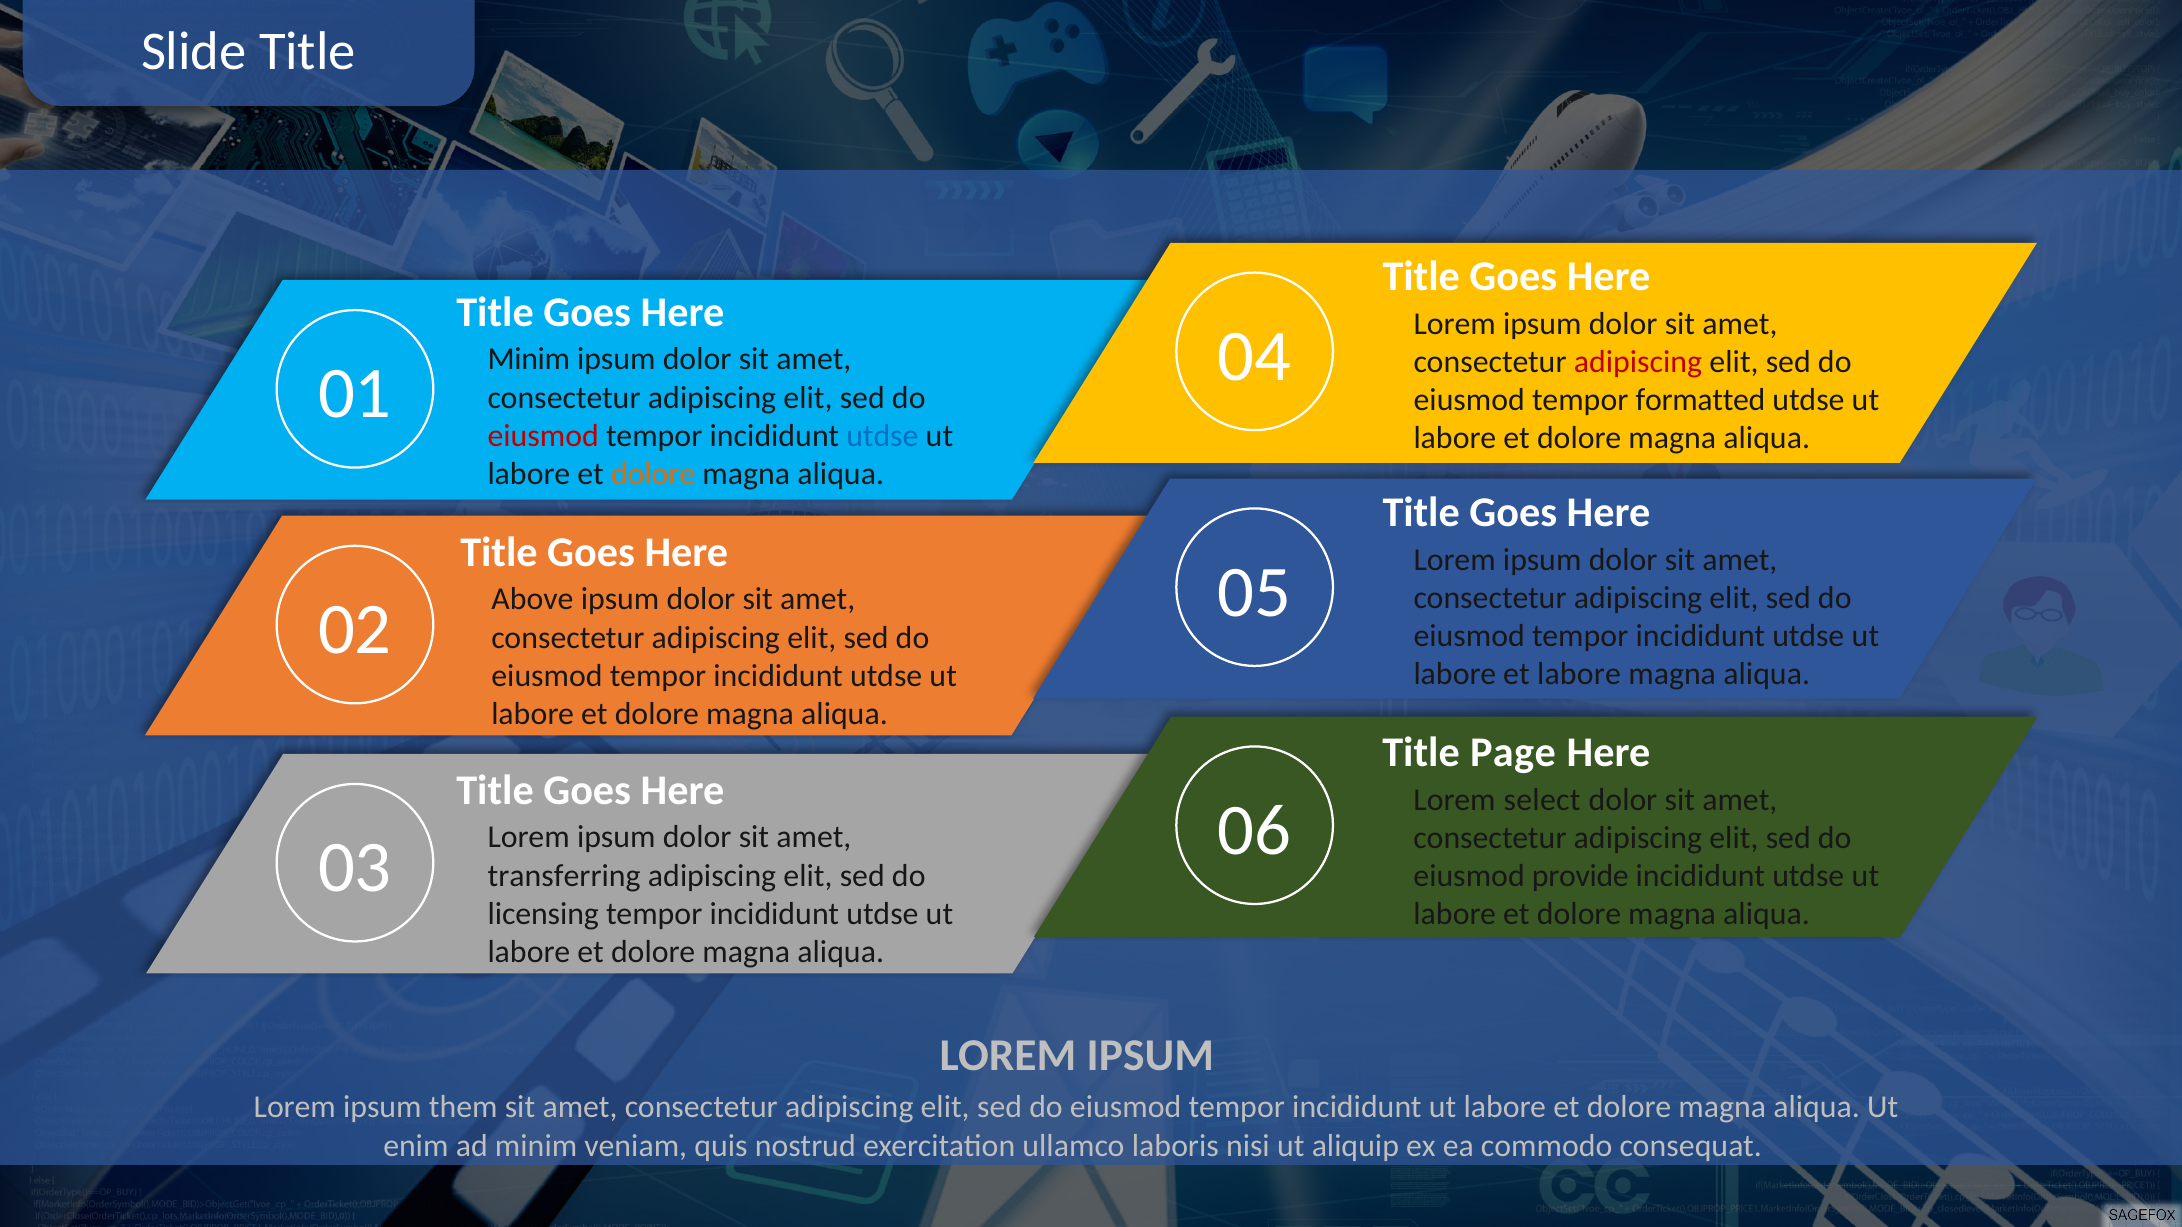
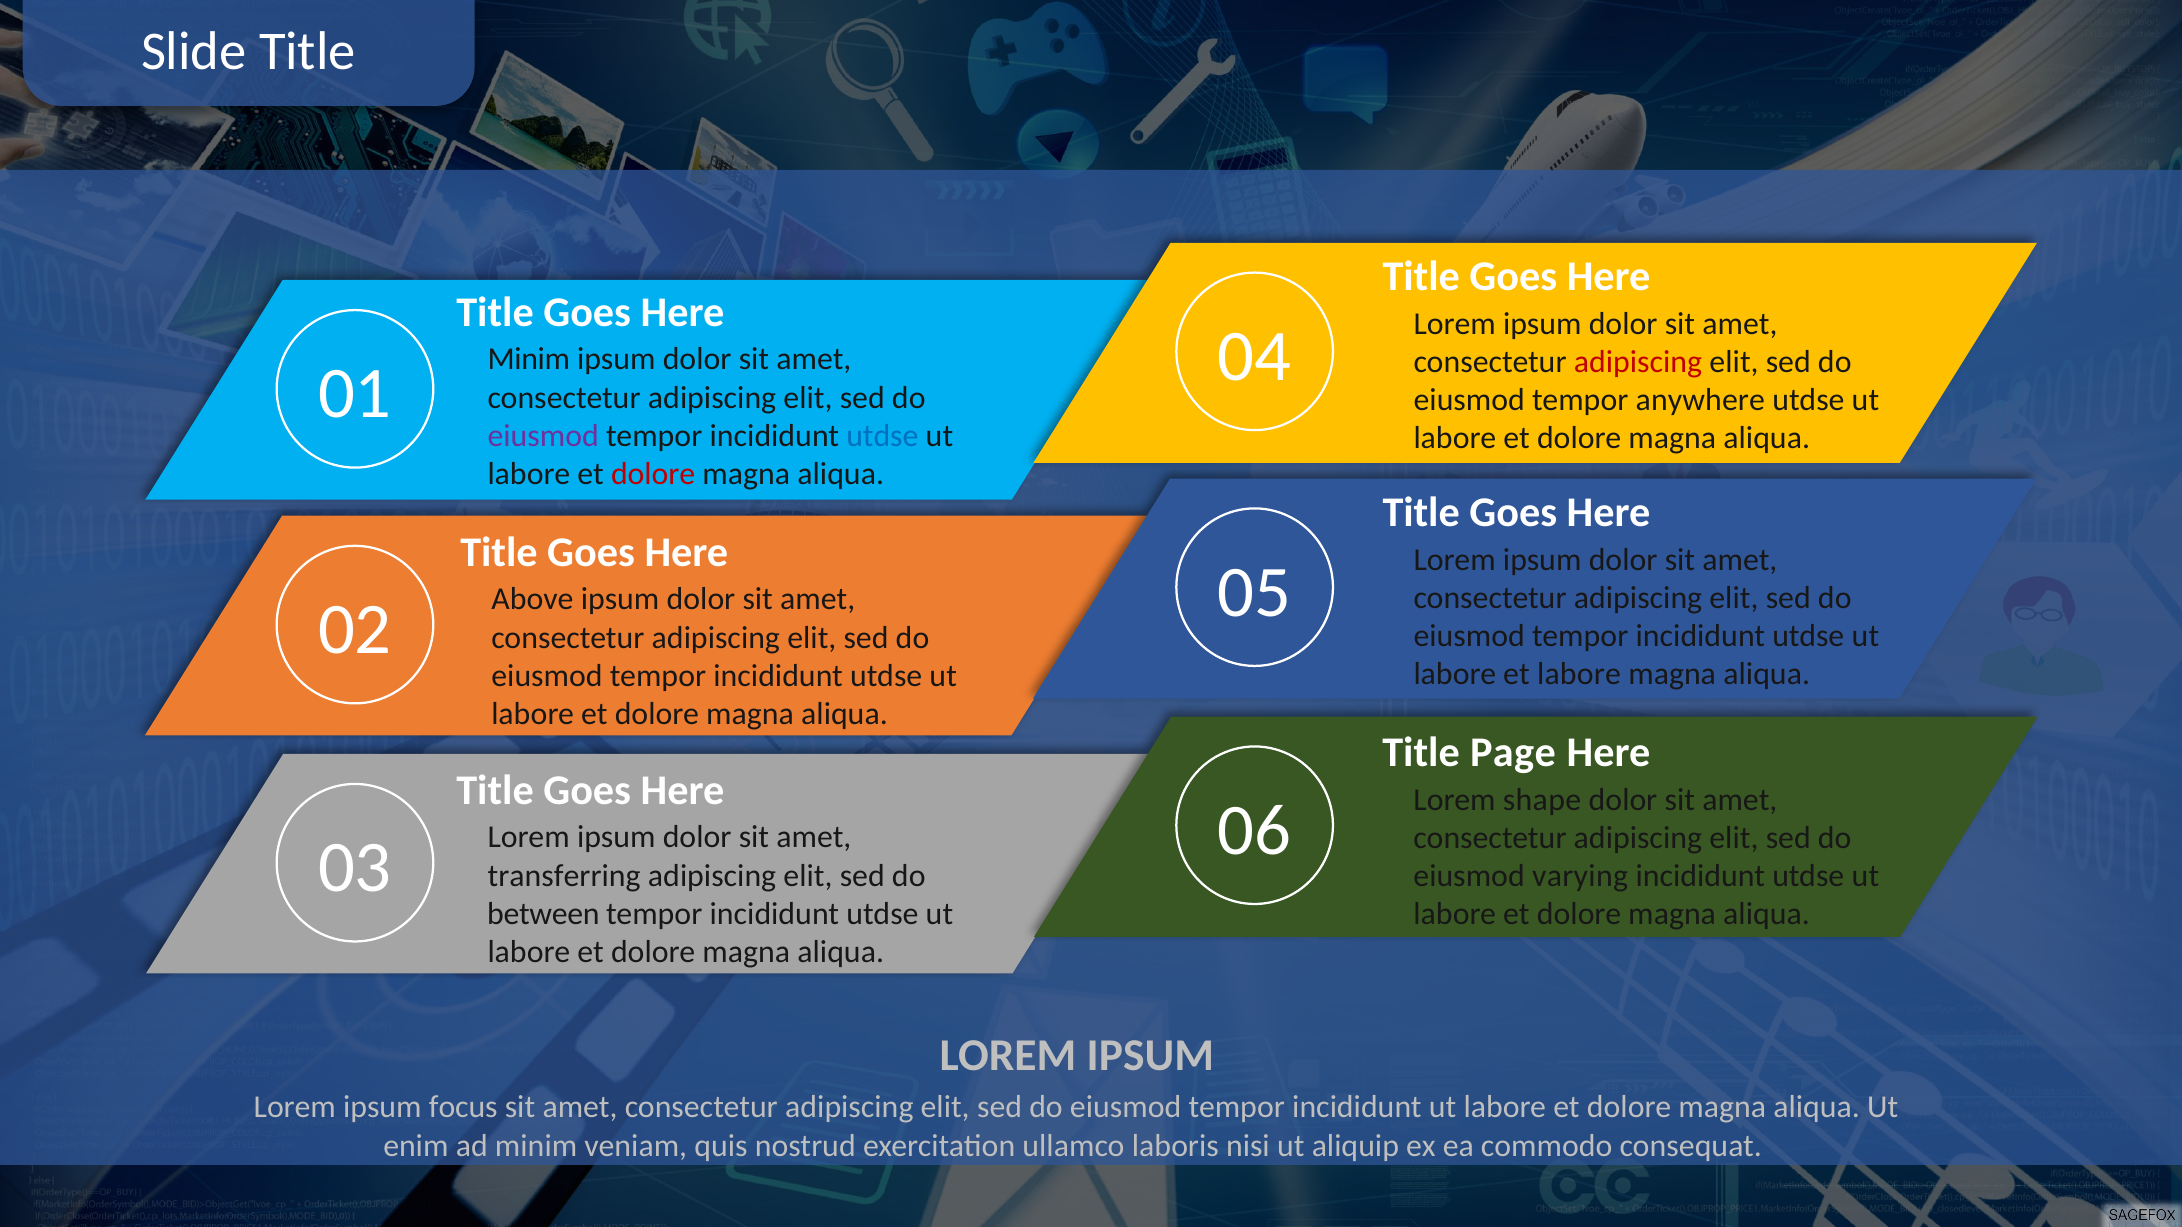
formatted: formatted -> anywhere (1700, 400)
eiusmod colour: red -> purple (543, 436)
dolore colour: orange -> red (653, 474)
select: select -> shape (1542, 800)
provide: provide -> varying (1580, 877)
licensing: licensing -> between (543, 914)
them: them -> focus (463, 1108)
